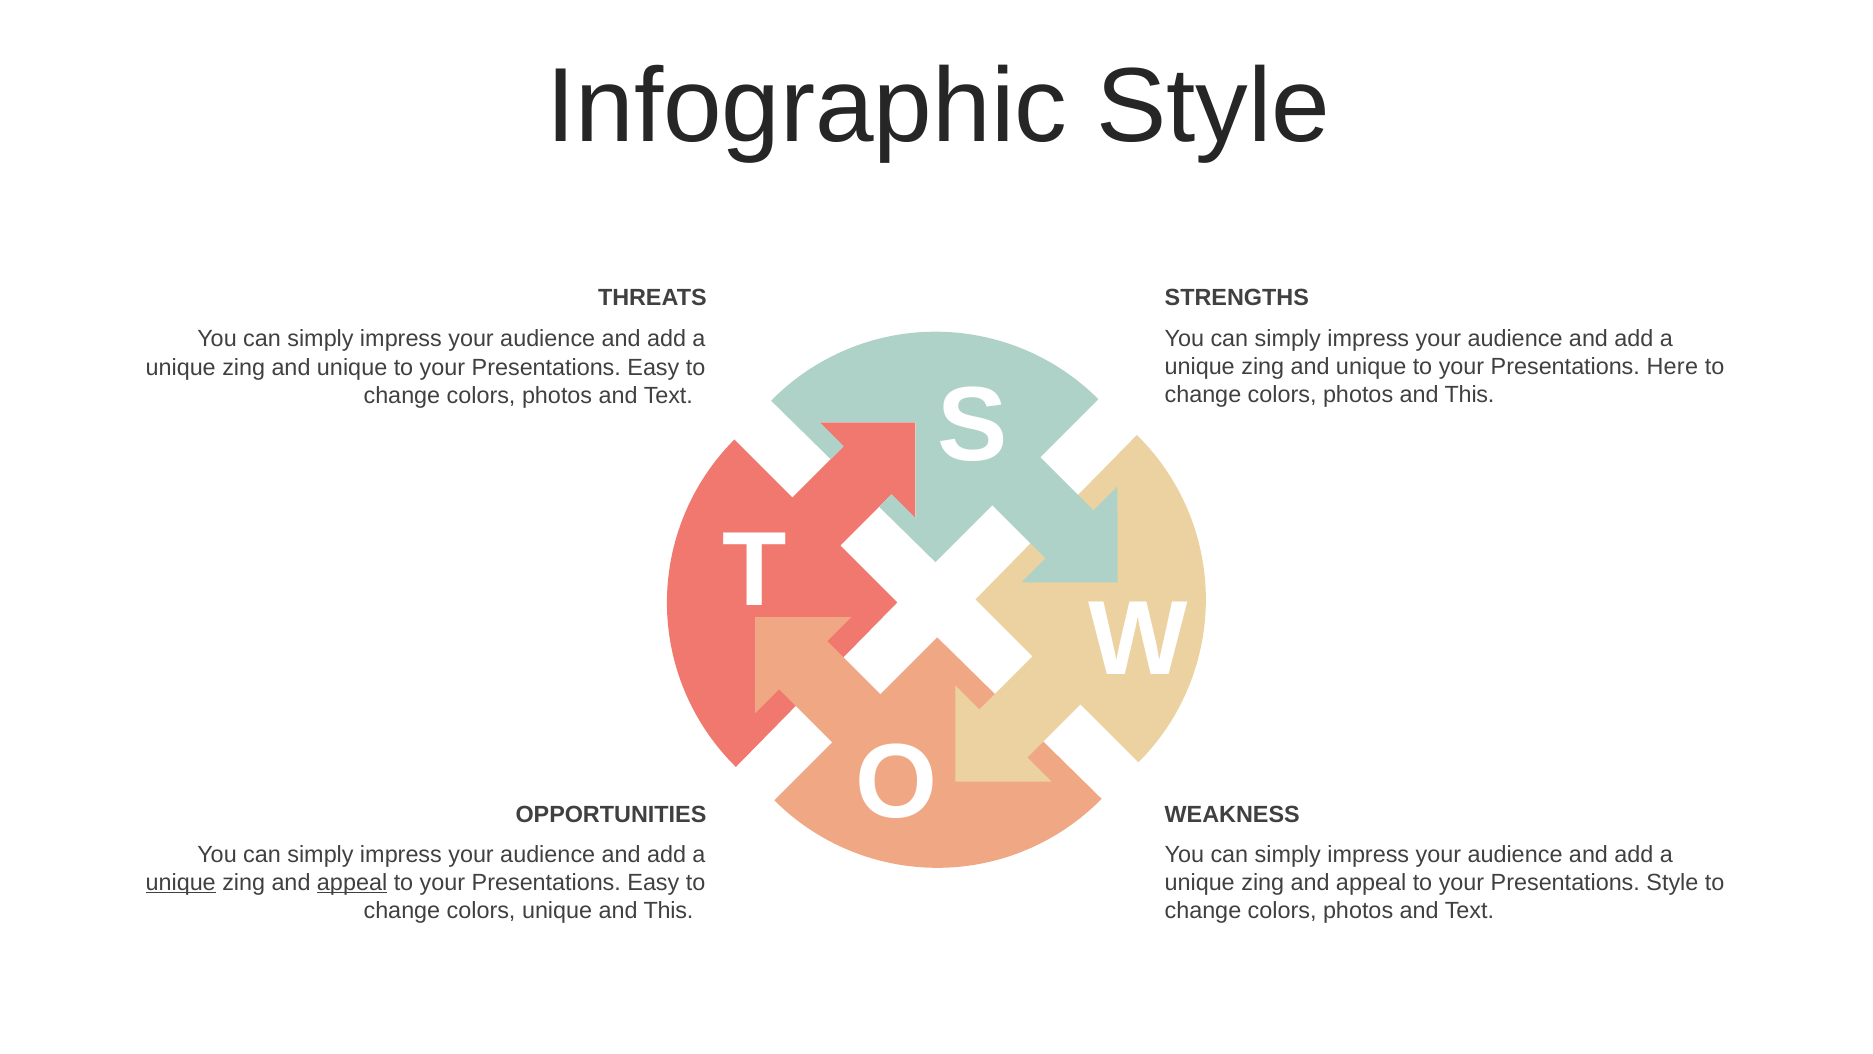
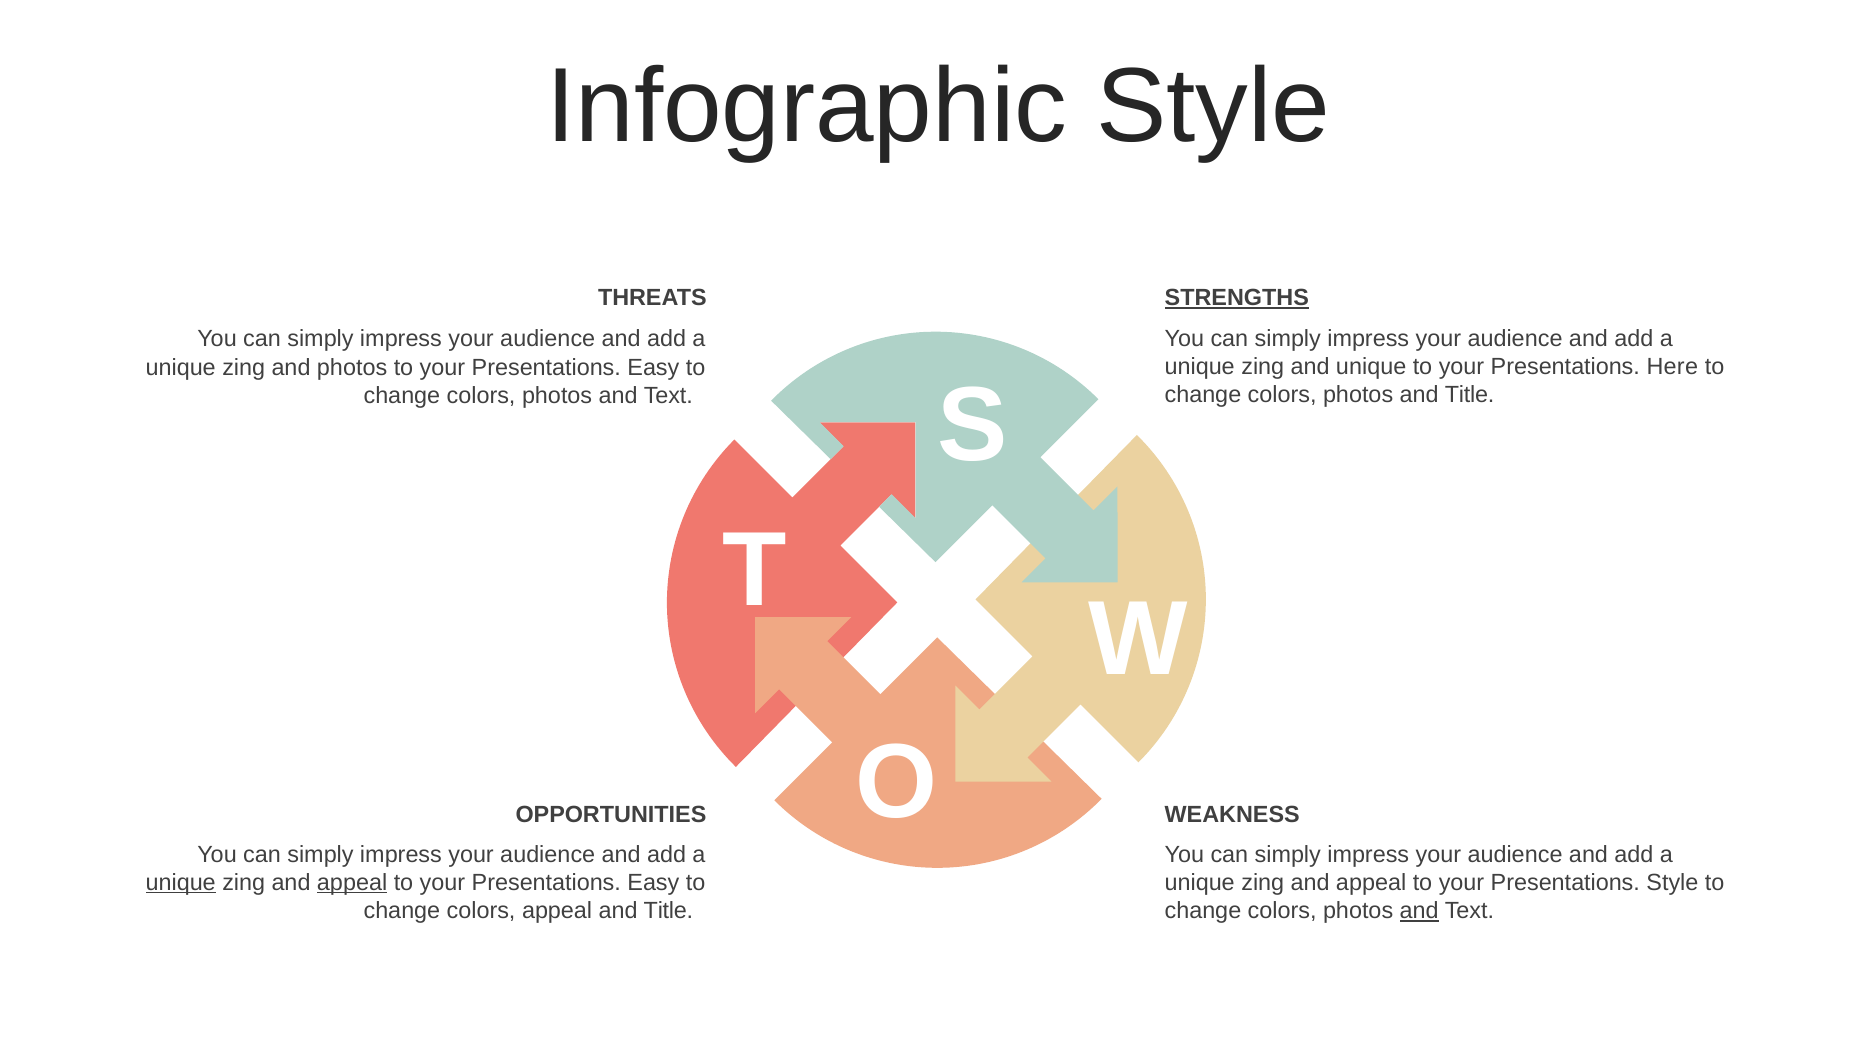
STRENGTHS underline: none -> present (1237, 298)
unique: unique -> photos (352, 367)
photos and This: This -> Title (1470, 395)
colors unique: unique -> appeal (557, 910)
This: This -> Title (668, 910)
and underline: none -> present (1419, 911)
